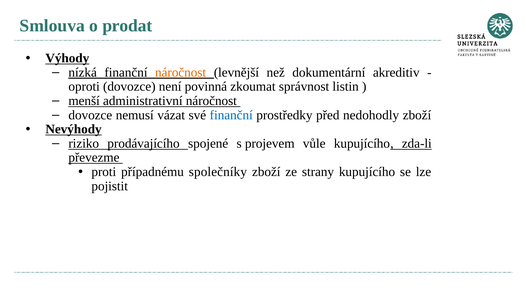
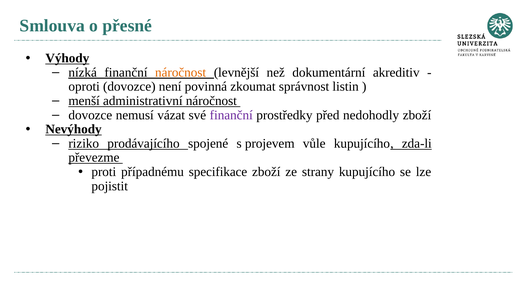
prodat: prodat -> přesné (127, 26)
finanční colour: blue -> purple (231, 115)
společníky: společníky -> specifikace (218, 172)
